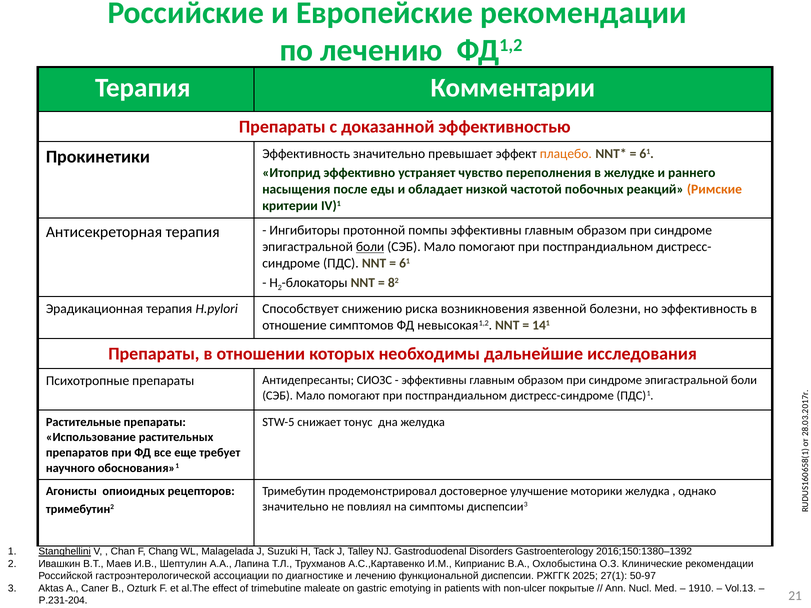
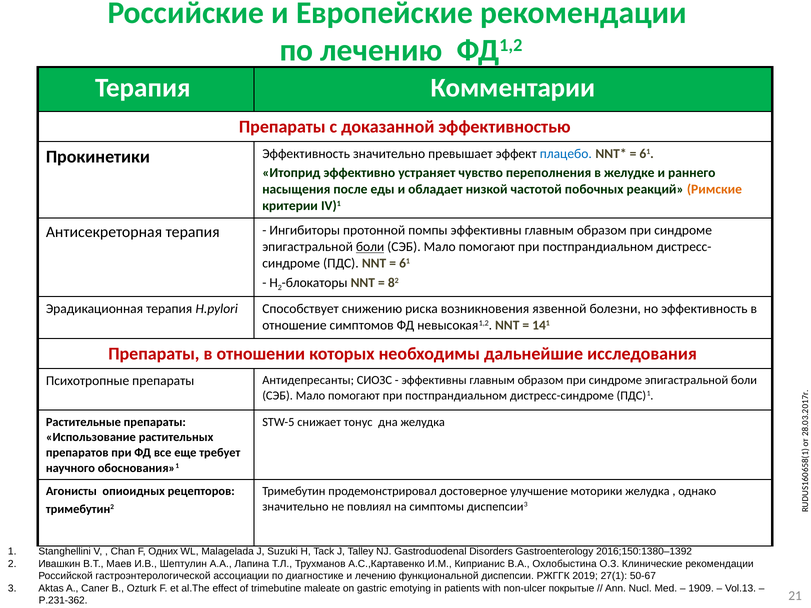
плацебо colour: orange -> blue (566, 154)
Stanghellini underline: present -> none (65, 552)
Chang: Chang -> Одних (163, 552)
2025: 2025 -> 2019 (585, 576)
50-97: 50-97 -> 50-67 (643, 576)
1910: 1910 -> 1909 (701, 588)
P.231-204: P.231-204 -> P.231-362 (63, 601)
